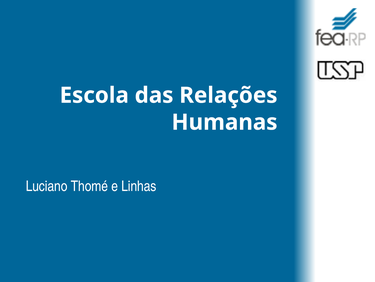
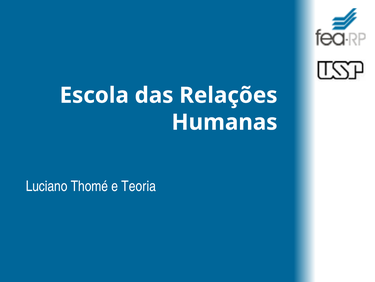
Linhas: Linhas -> Teoria (139, 186)
